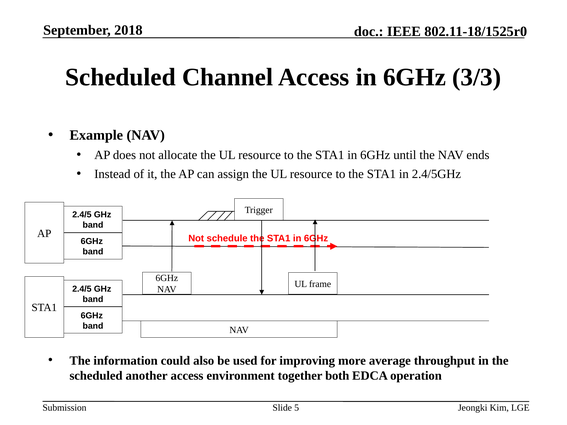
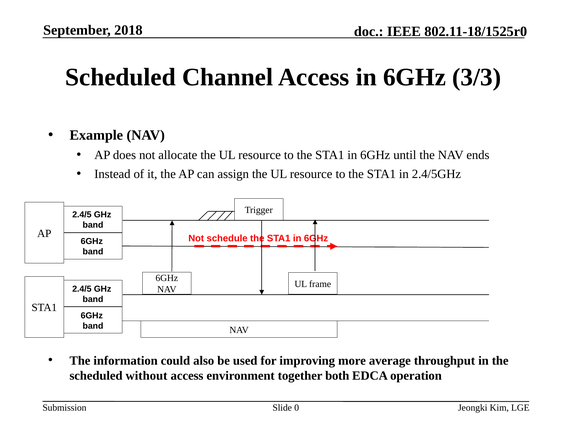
another: another -> without (147, 376)
5: 5 -> 0 (297, 408)
